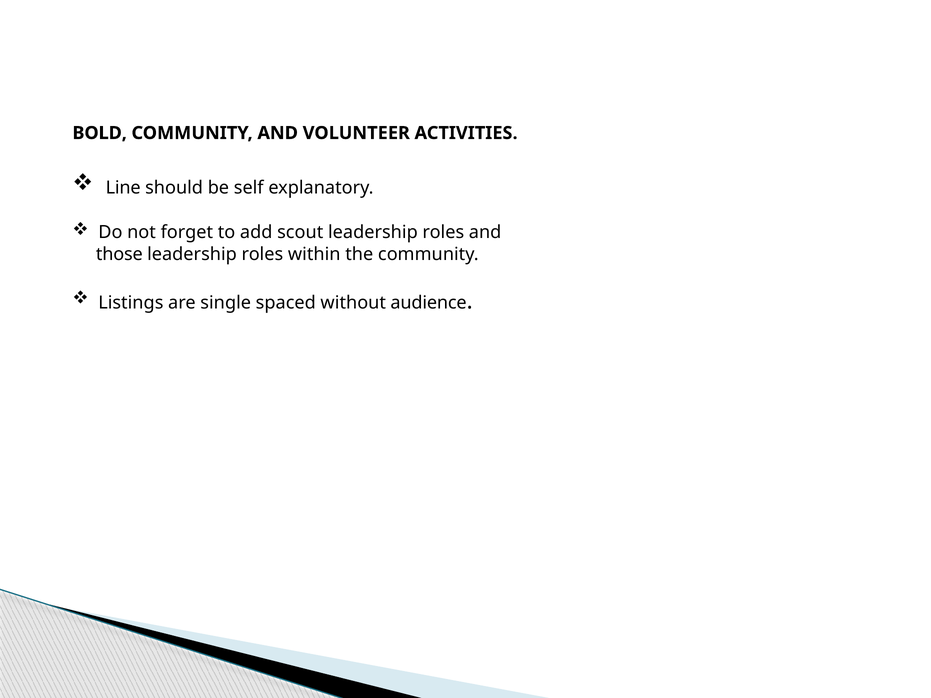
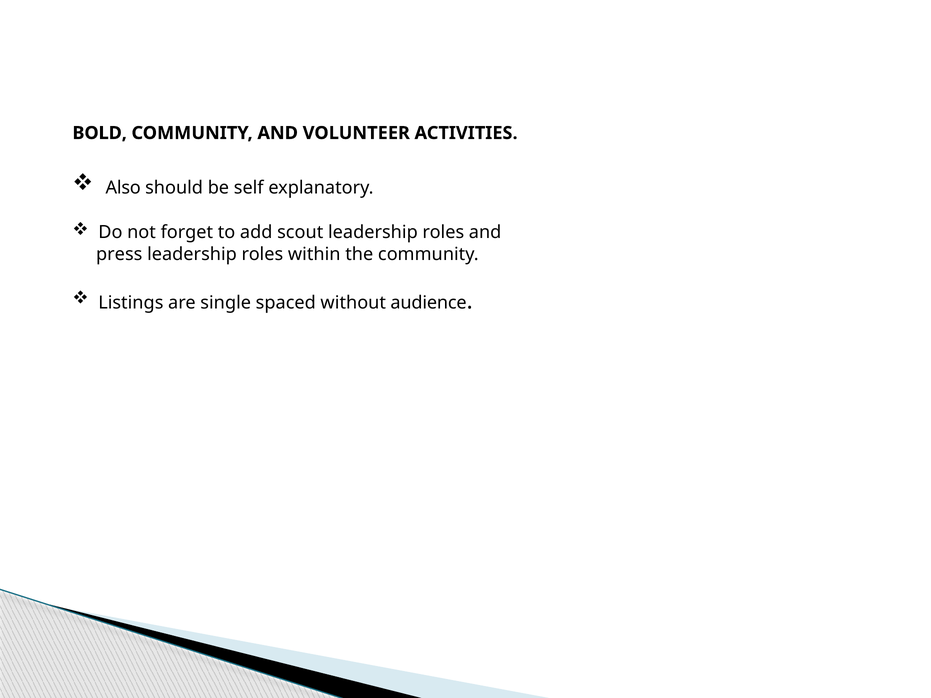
Line: Line -> Also (123, 188)
those: those -> press (119, 254)
